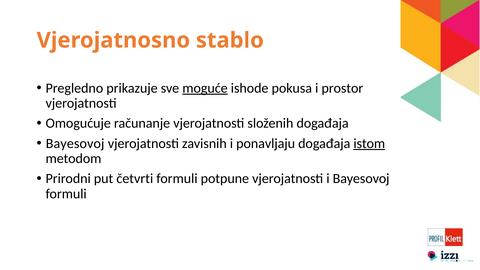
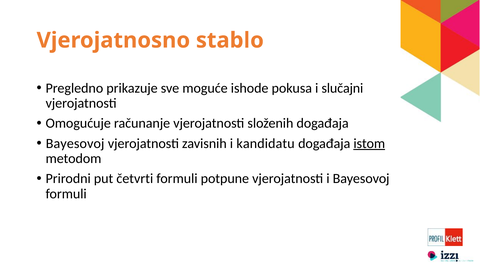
moguće underline: present -> none (205, 88)
prostor: prostor -> slučajni (342, 88)
ponavljaju: ponavljaju -> kandidatu (266, 143)
